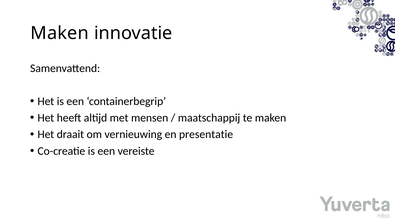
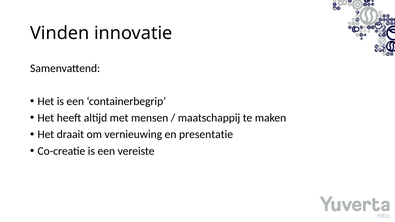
Maken: Maken -> Vinden (60, 33)
